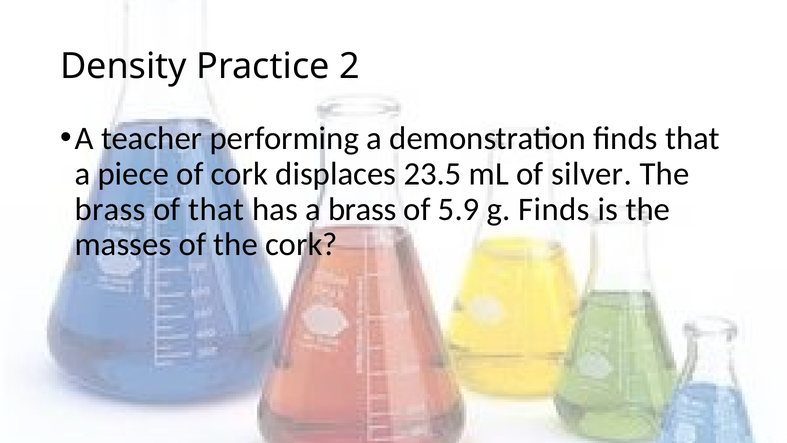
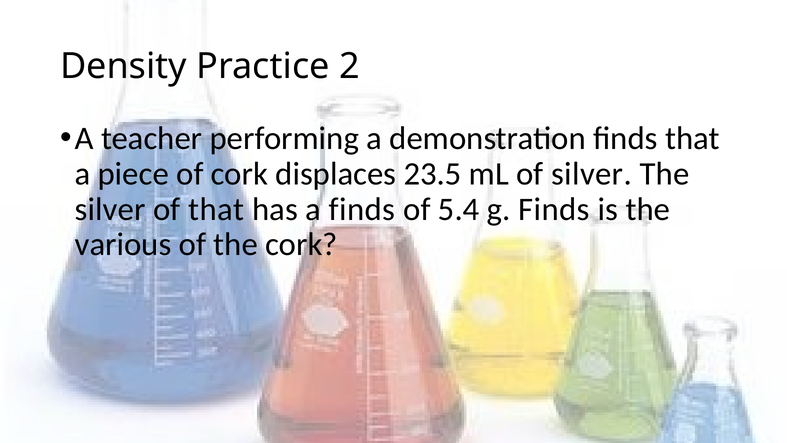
brass: brass -> silver (110, 209)
a brass: brass -> finds (362, 209)
5.9: 5.9 -> 5.4 (459, 209)
masses: masses -> various (123, 244)
